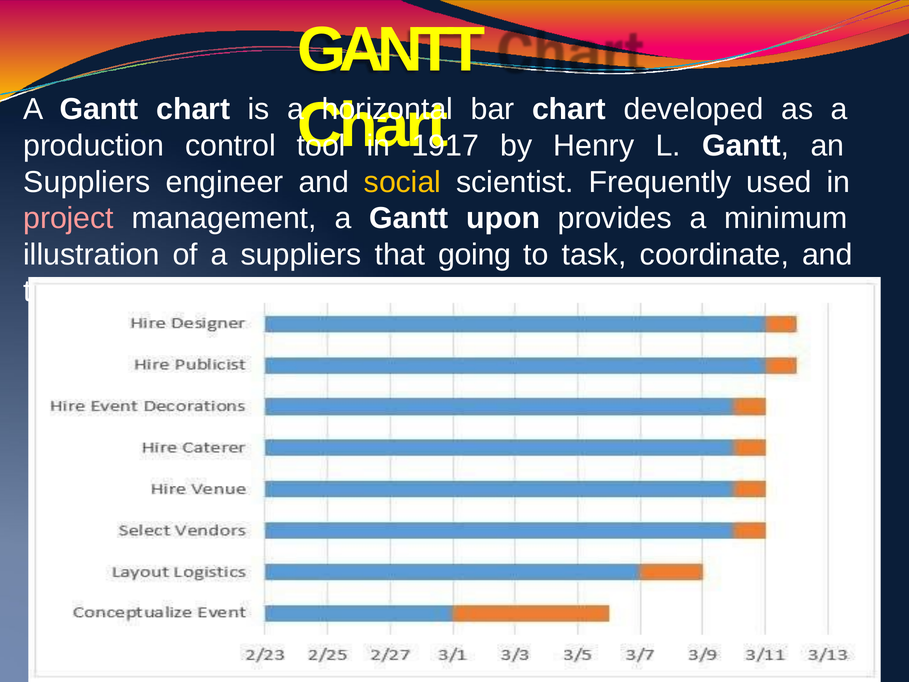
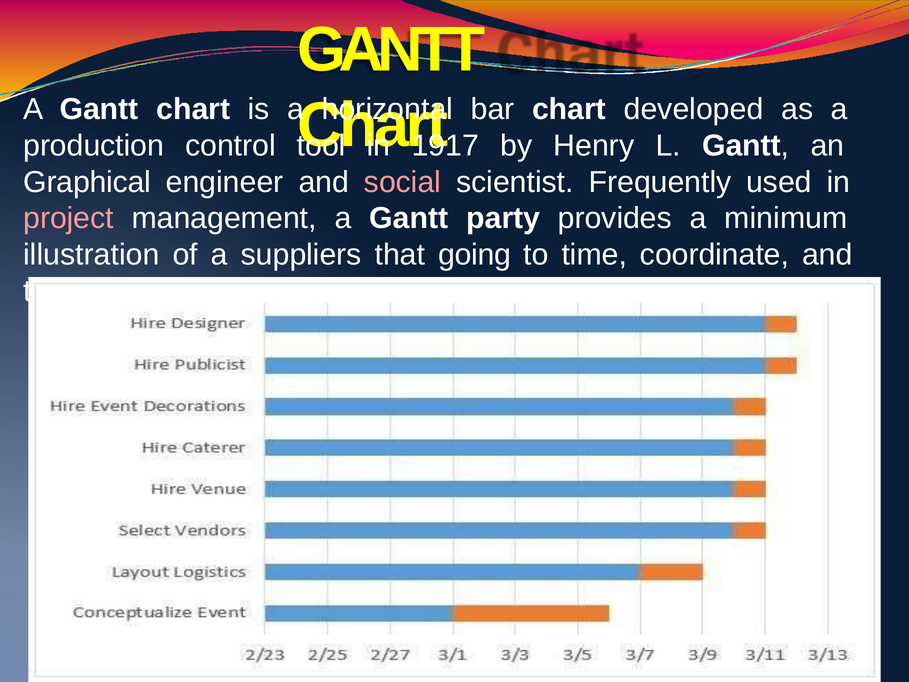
Suppliers: Suppliers -> Graphical (87, 182)
social colour: yellow -> pink (403, 182)
upon: upon -> party (503, 218)
task: task -> time (594, 255)
